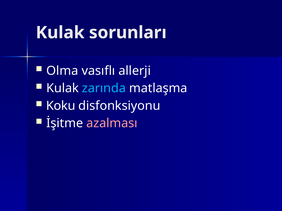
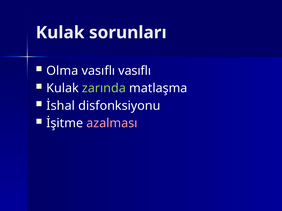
vasıflı allerji: allerji -> vasıflı (135, 71)
zarında colour: light blue -> light green (104, 88)
Koku: Koku -> İshal (61, 106)
